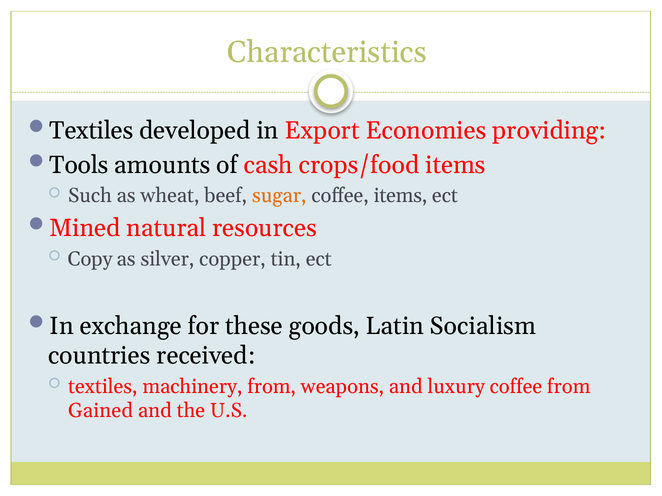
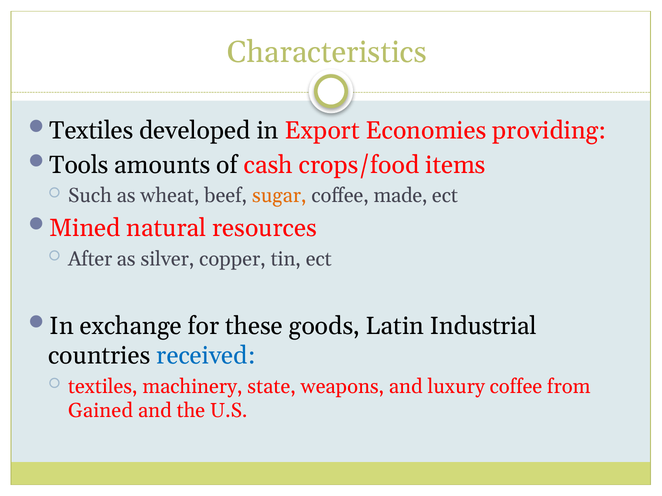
coffee items: items -> made (401, 196)
Copy: Copy -> After (90, 259)
Socialism: Socialism -> Industrial (483, 326)
received colour: black -> blue (206, 356)
machinery from: from -> state (272, 387)
